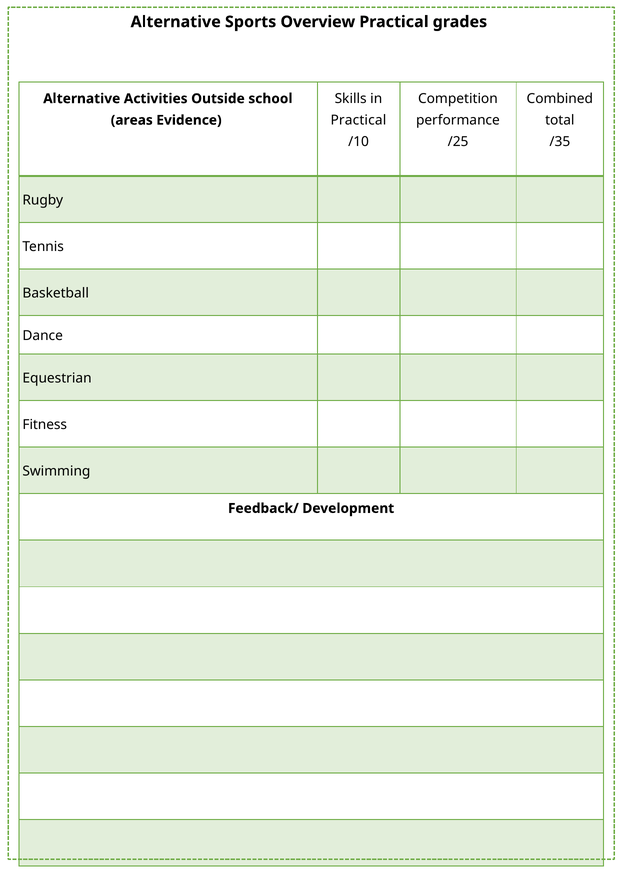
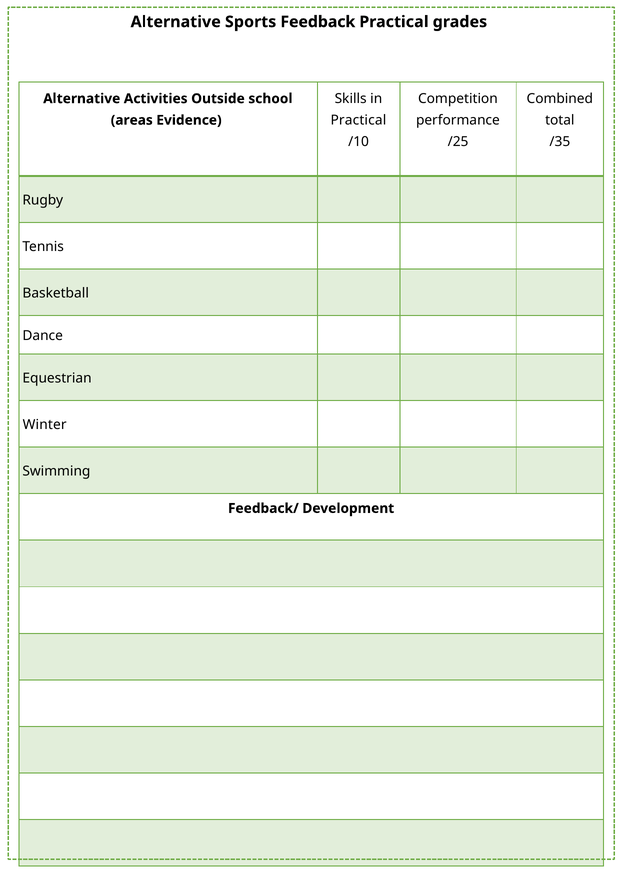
Overview: Overview -> Feedback (318, 22)
Fitness: Fitness -> Winter (45, 424)
